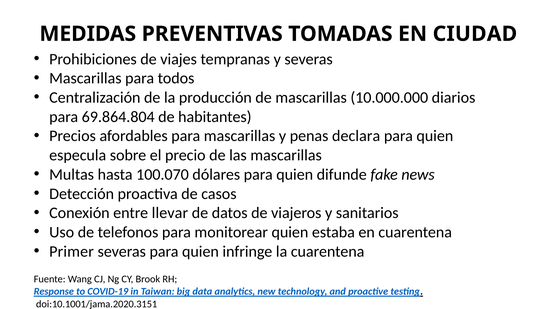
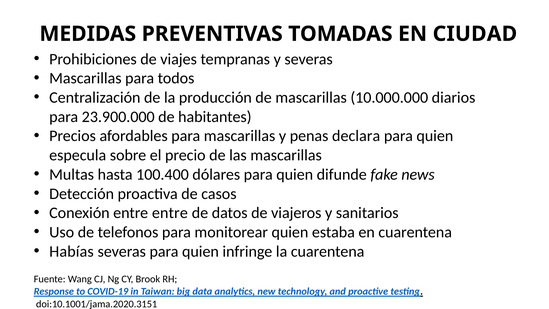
69.864.804: 69.864.804 -> 23.900.000 (118, 117)
100.070: 100.070 -> 100.400 (162, 174)
entre llevar: llevar -> entre (170, 213)
Primer: Primer -> Habías (72, 251)
